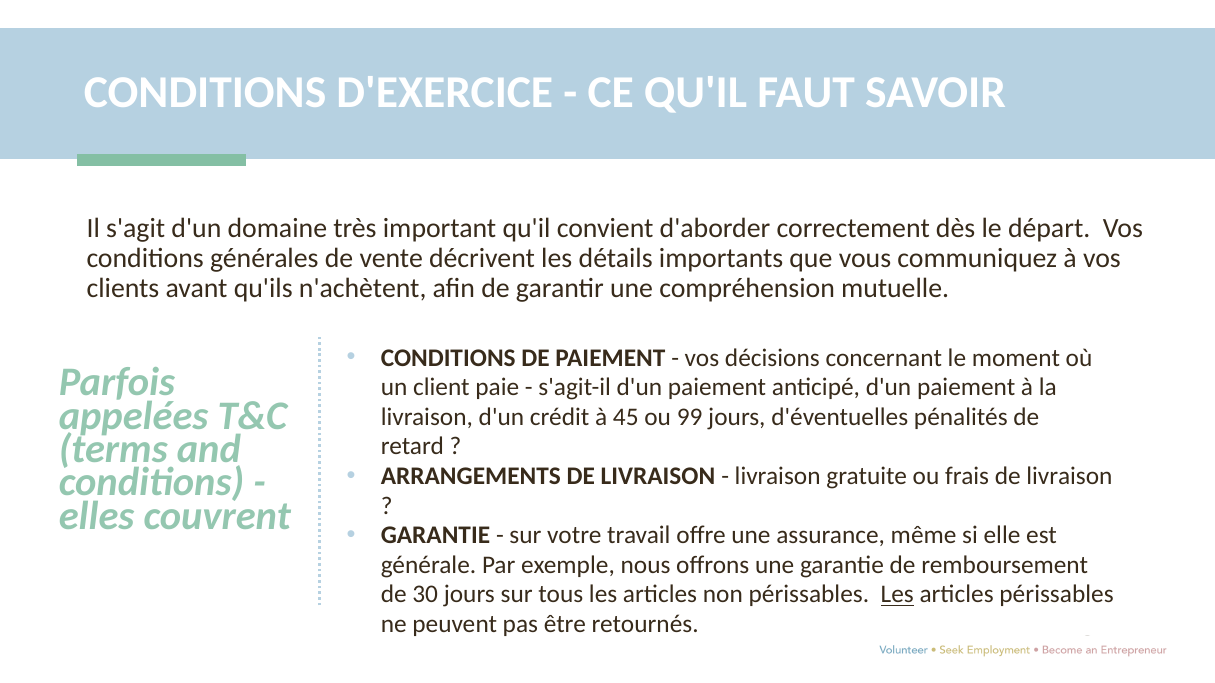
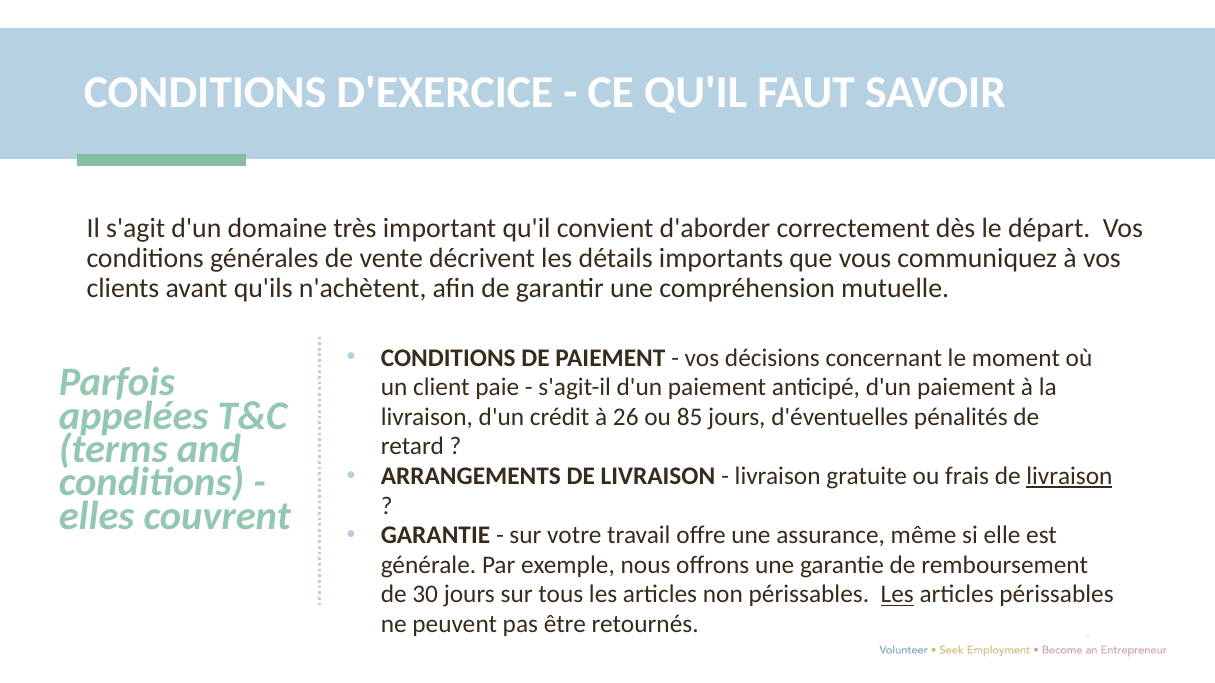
45: 45 -> 26 (626, 417)
99: 99 -> 85 (690, 417)
livraison underline: none -> present (1069, 476)
